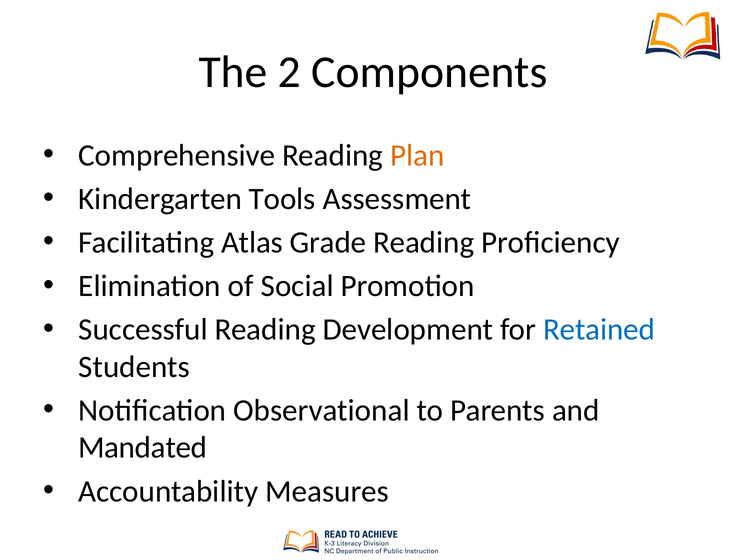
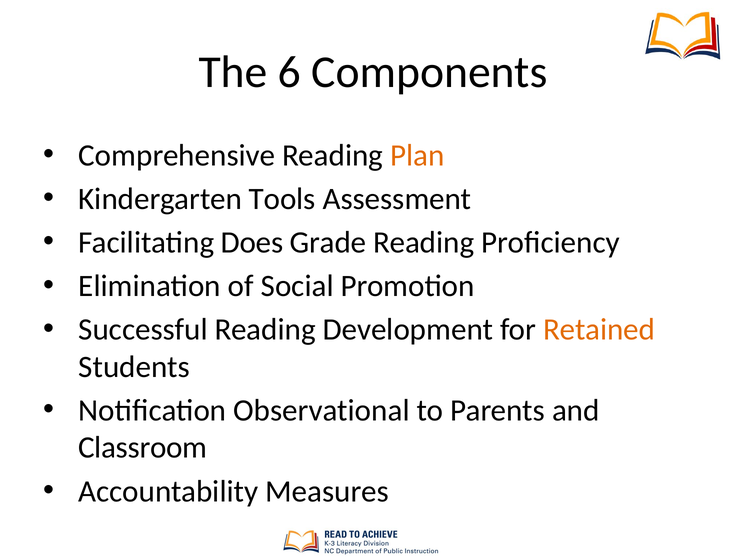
2: 2 -> 6 (290, 72)
Atlas: Atlas -> Does (252, 242)
Retained colour: blue -> orange (599, 330)
Mandated: Mandated -> Classroom (143, 448)
